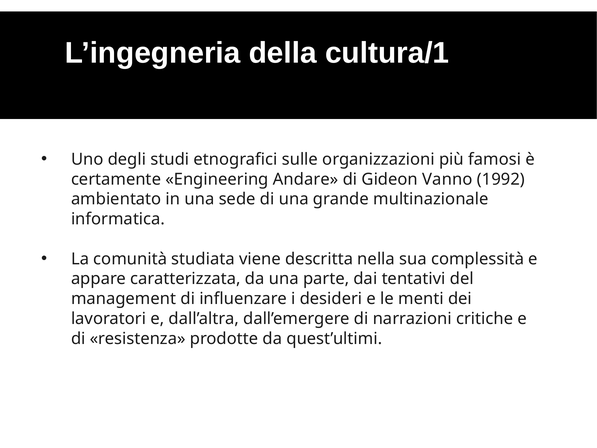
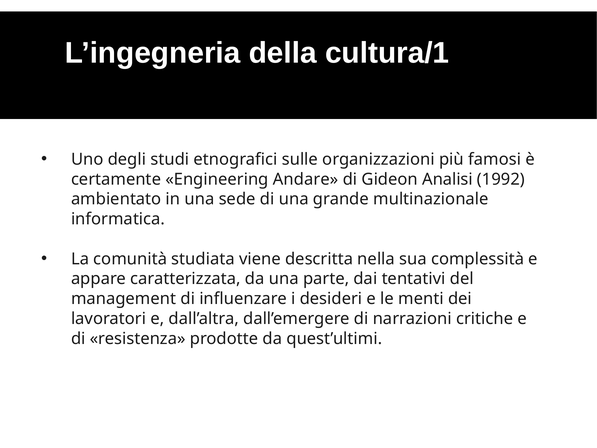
Vanno: Vanno -> Analisi (447, 179)
